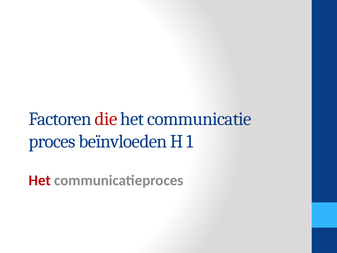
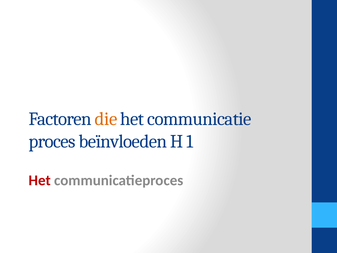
die colour: red -> orange (106, 119)
